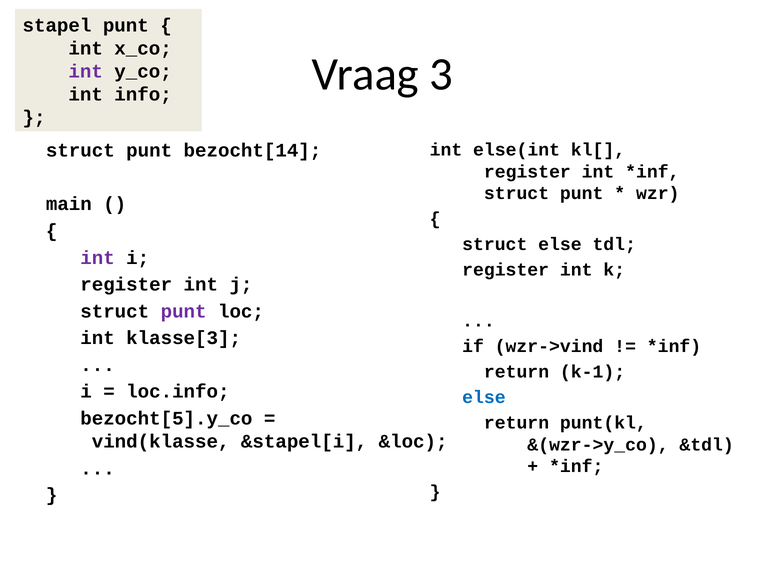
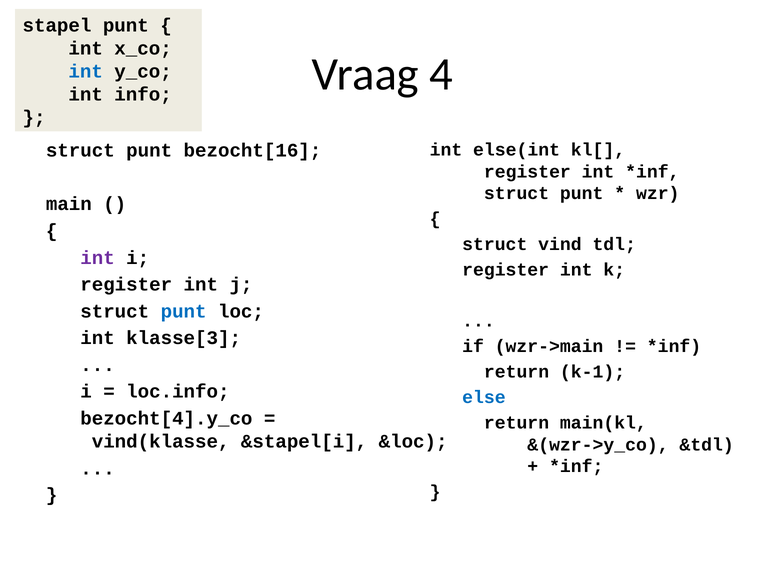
3: 3 -> 4 (441, 74)
int colour: purple -> blue (86, 71)
bezocht[14: bezocht[14 -> bezocht[16 (252, 151)
struct else: else -> vind (560, 244)
punt colour: purple -> blue (184, 311)
wzr->vind: wzr->vind -> wzr->main (549, 346)
bezocht[5].y_co: bezocht[5].y_co -> bezocht[4].y_co (166, 418)
punt(kl: punt(kl -> main(kl (603, 423)
